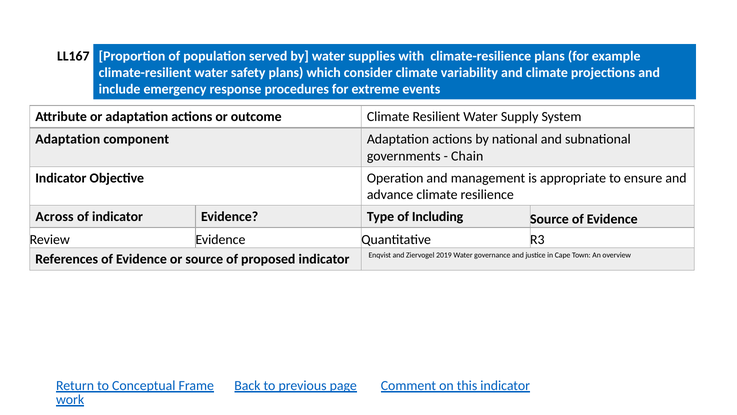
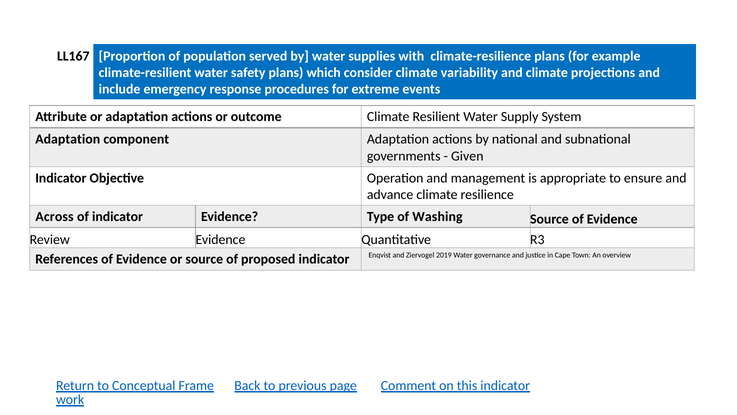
Chain: Chain -> Given (467, 156)
Including: Including -> Washing (437, 217)
